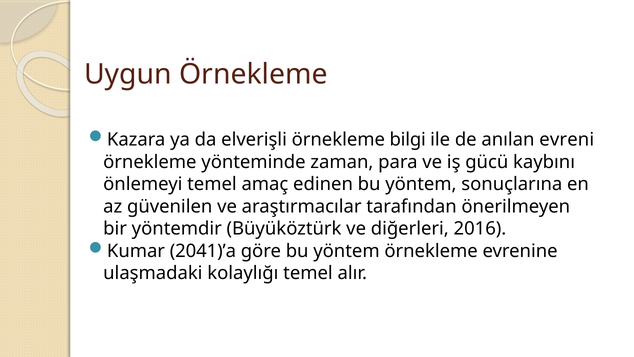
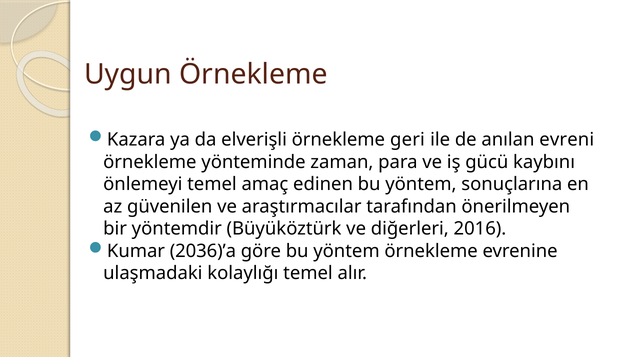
bilgi: bilgi -> geri (408, 140)
2041)’a: 2041)’a -> 2036)’a (203, 251)
